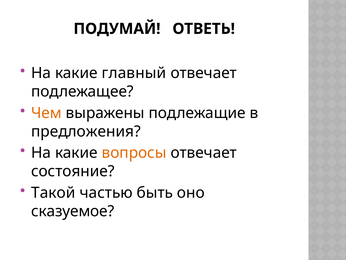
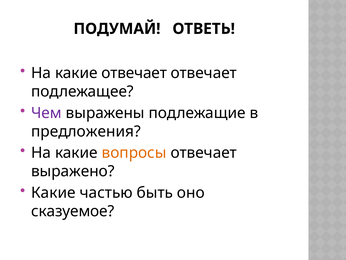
какие главный: главный -> отвечает (134, 73)
Чем colour: orange -> purple (46, 113)
состояние: состояние -> выражено (73, 171)
Такой: Такой -> Какие (53, 192)
